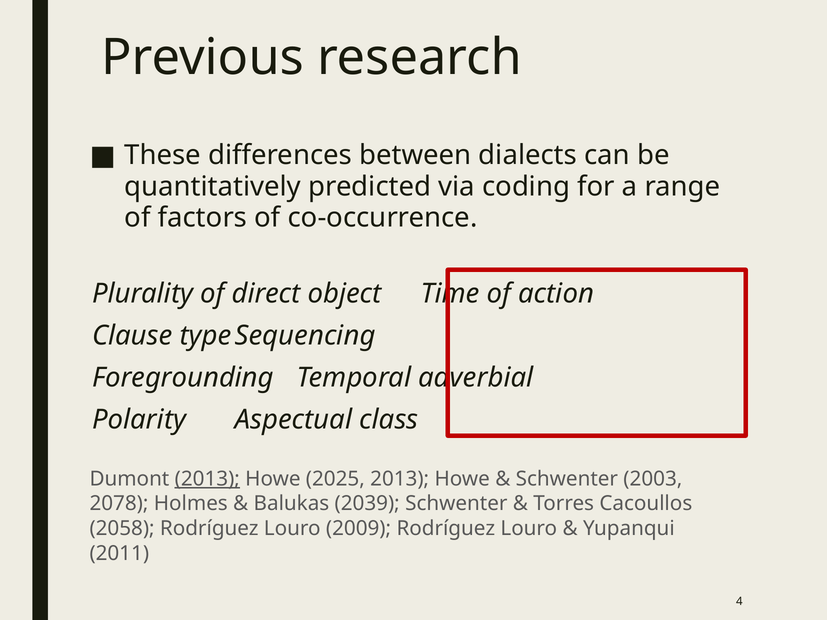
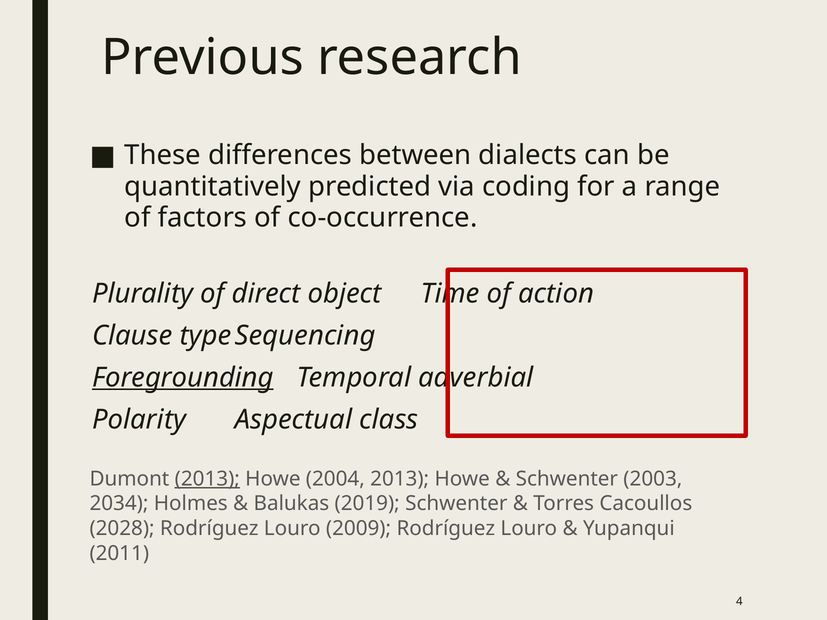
Foregrounding underline: none -> present (183, 378)
2025: 2025 -> 2004 (335, 479)
2078: 2078 -> 2034 (119, 504)
2039: 2039 -> 2019 (367, 504)
2058: 2058 -> 2028 (122, 529)
